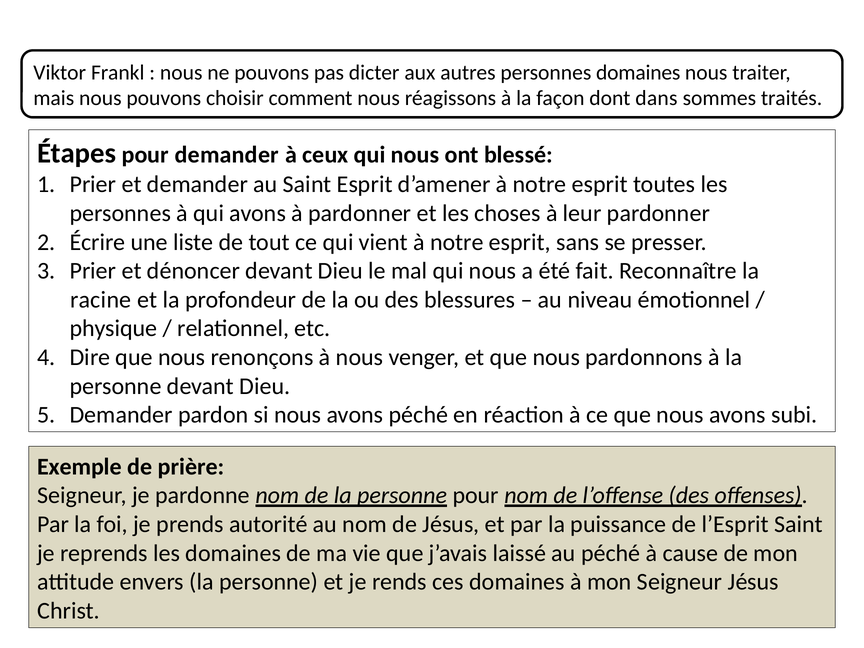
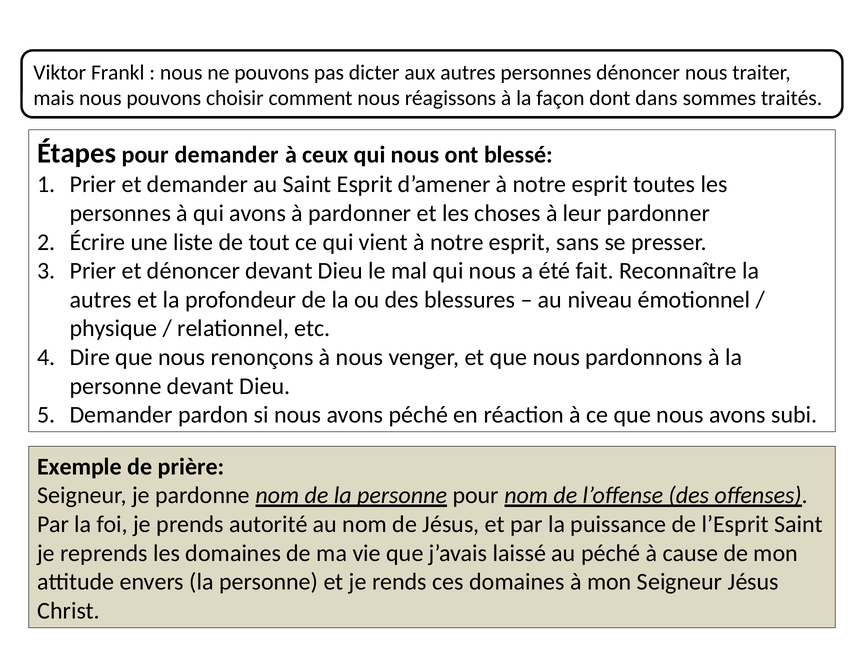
personnes domaines: domaines -> dénoncer (638, 72)
racine: racine -> autres (101, 300)
